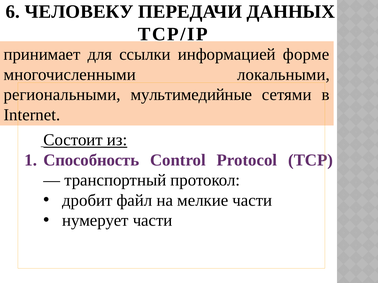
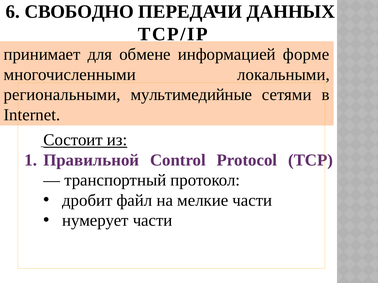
ЧЕЛОВЕКУ: ЧЕЛОВЕКУ -> СВОБОДНО (79, 12)
ссылки: ссылки -> обмене (145, 54)
Способность: Способность -> Правильной (91, 160)
